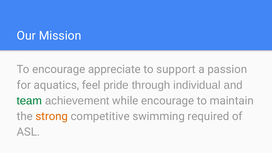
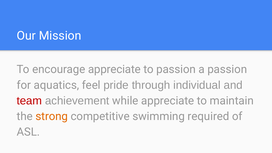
to support: support -> passion (176, 69)
team colour: green -> red (29, 101)
while encourage: encourage -> appreciate (168, 101)
